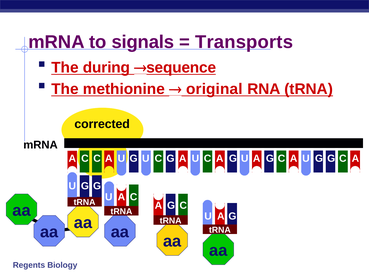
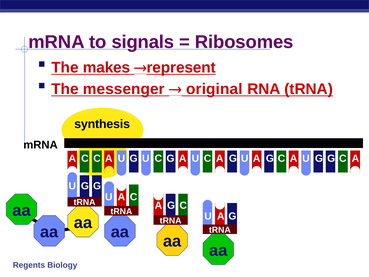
Transports: Transports -> Ribosomes (244, 42)
during: during -> makes (106, 67)
sequence: sequence -> represent (181, 67)
methionine: methionine -> messenger (124, 89)
corrected: corrected -> synthesis (102, 124)
